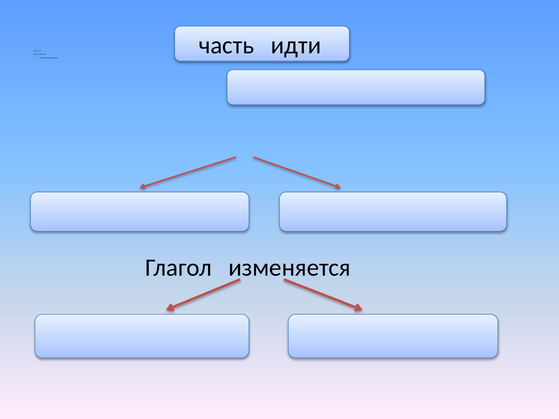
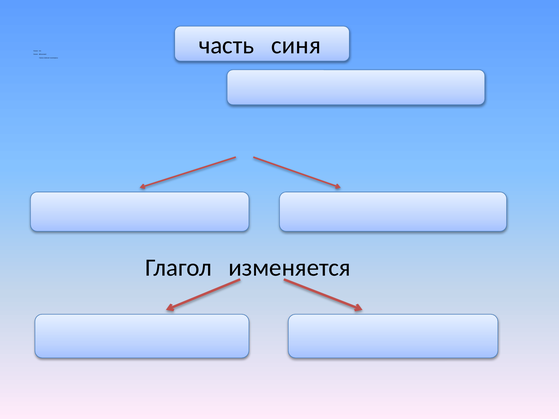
идти: идти -> синя (296, 45)
